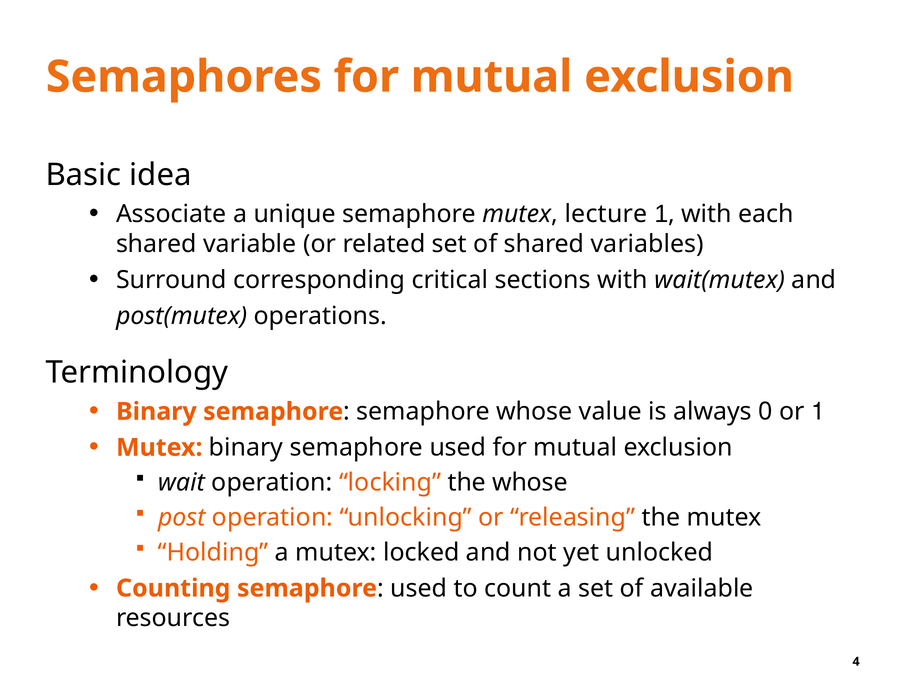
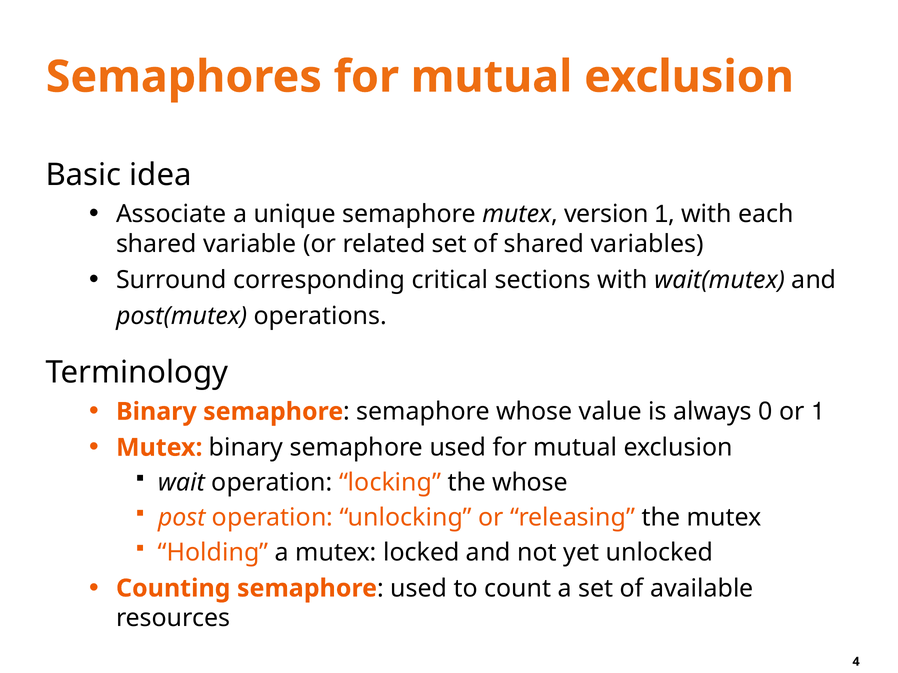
lecture: lecture -> version (606, 214)
